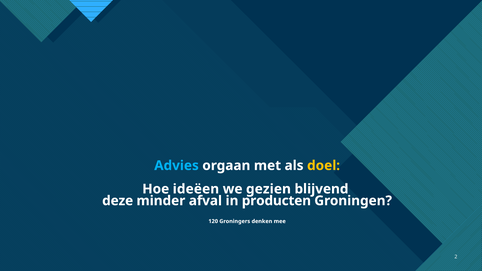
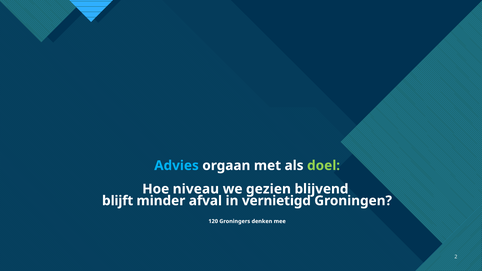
doel colour: yellow -> light green (324, 166)
ideëen: ideëen -> niveau (196, 189)
deze: deze -> blijft (118, 201)
producten: producten -> vernietigd (276, 201)
